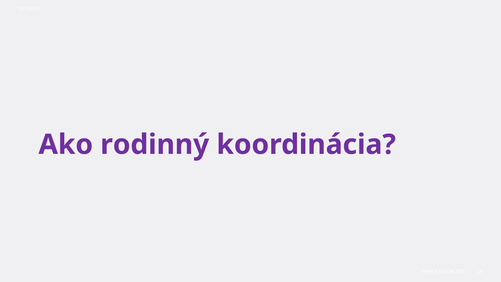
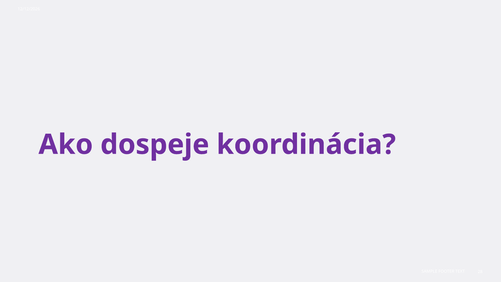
rodinný: rodinný -> dospeje (155, 145)
